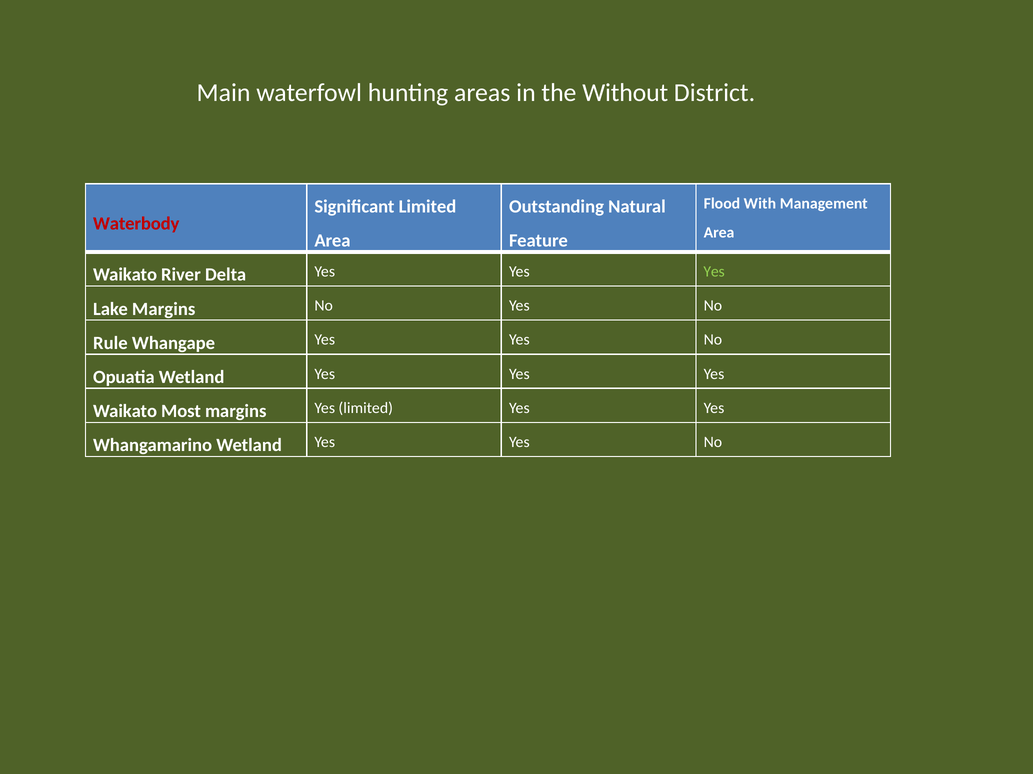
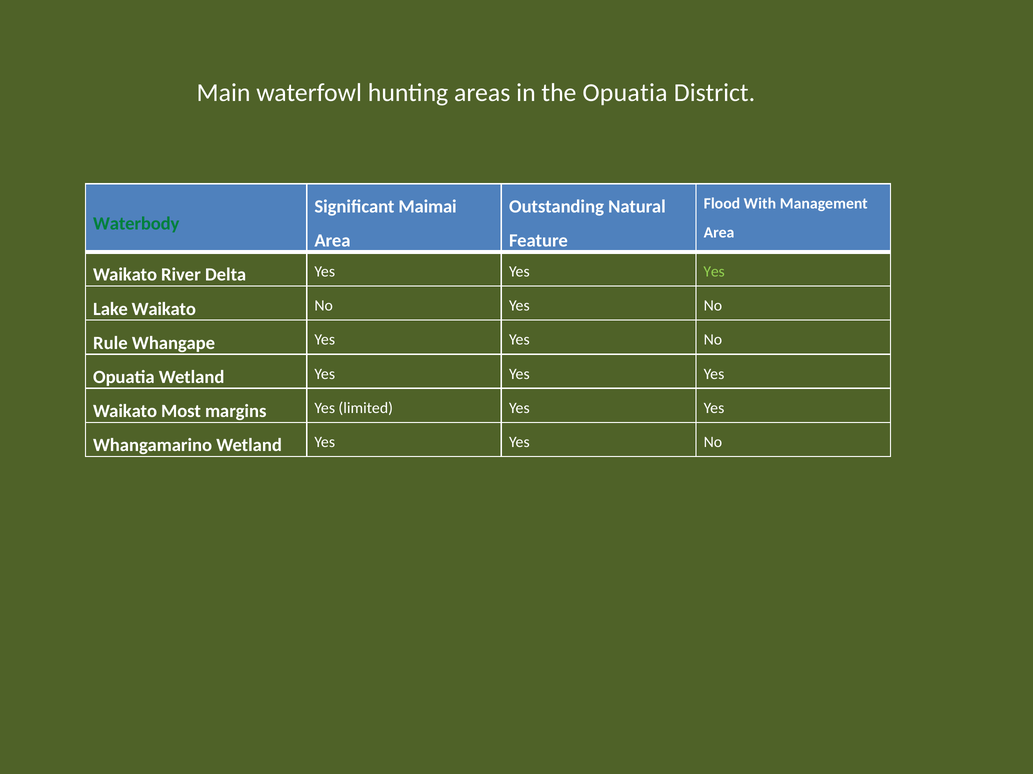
the Without: Without -> Opuatia (625, 93)
Significant Limited: Limited -> Maimai (428, 207)
Waterbody colour: red -> green (136, 224)
Lake Margins: Margins -> Waikato (164, 309)
